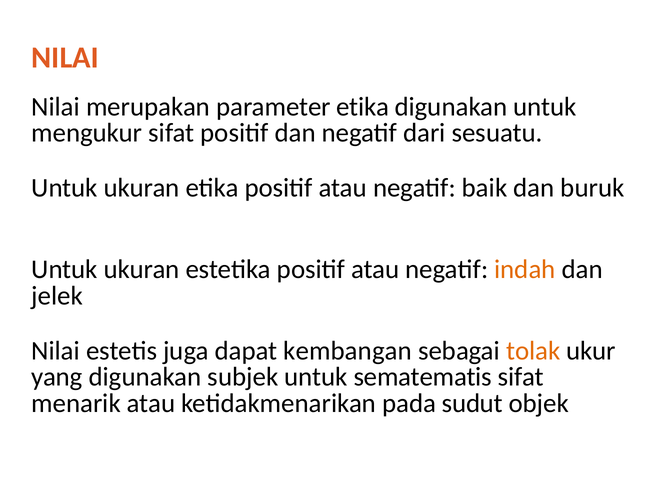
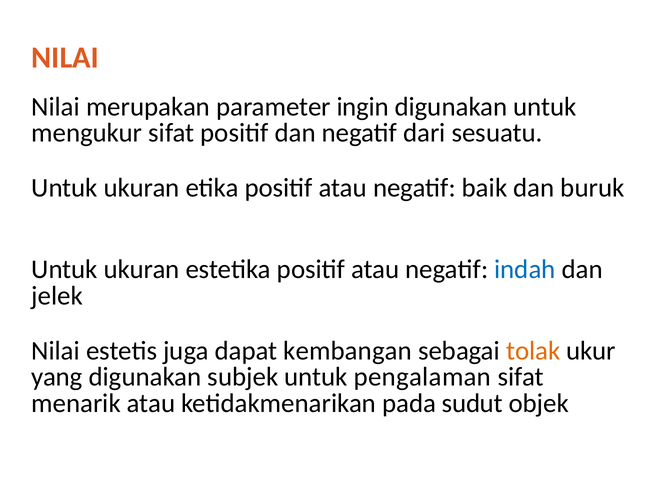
parameter etika: etika -> ingin (363, 107)
indah colour: orange -> blue (525, 269)
sematematis: sematematis -> pengalaman (422, 377)
